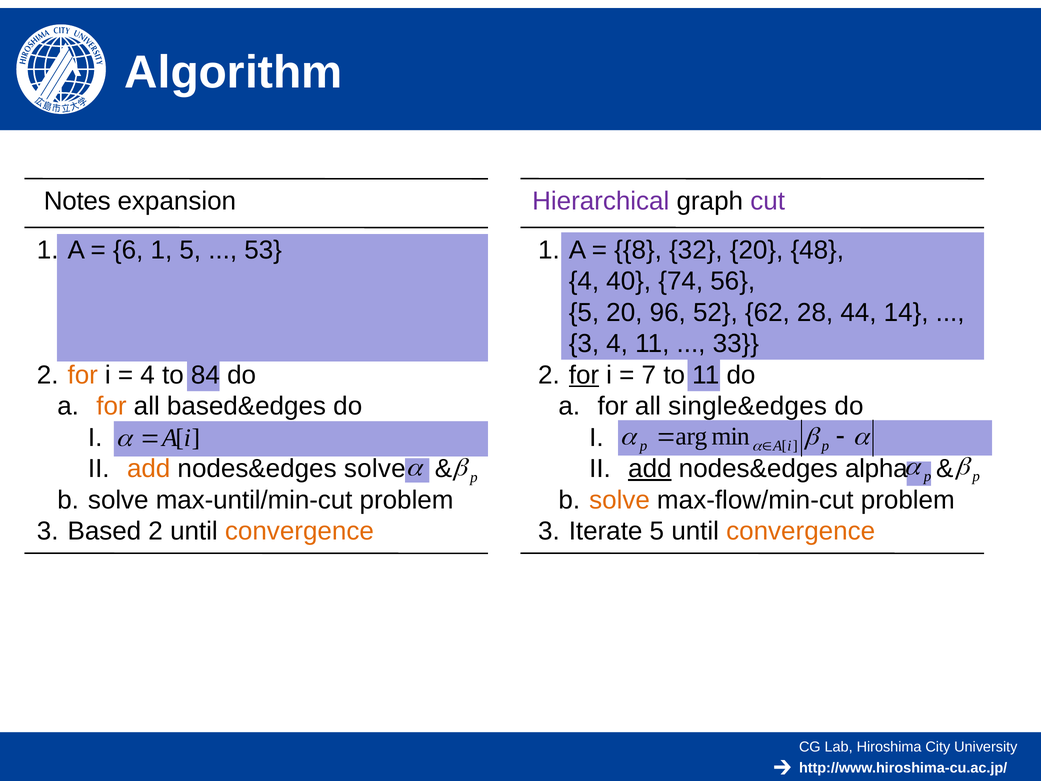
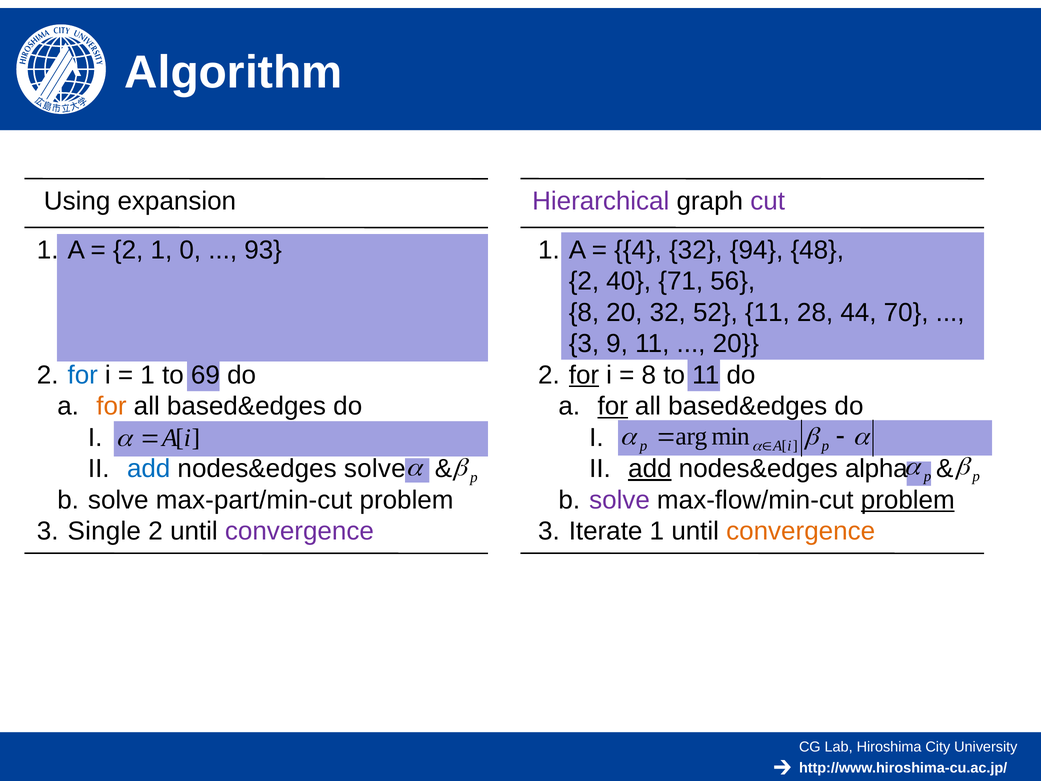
Notes: Notes -> Using (77, 201)
6: 6 -> 2 (128, 250)
1 5: 5 -> 0 (190, 250)
53: 53 -> 93 (263, 250)
8: 8 -> 4 (638, 250)
32 20: 20 -> 94 (757, 250)
4: 4 -> 2 (584, 281)
74: 74 -> 71 (681, 281)
5: 5 -> 8 (584, 313)
20 96: 96 -> 32 (668, 313)
52 62: 62 -> 11 (767, 313)
14: 14 -> 70 (906, 313)
3 4: 4 -> 9 (617, 344)
33: 33 -> 20 (736, 344)
for colour: orange -> blue (83, 375)
4: 4 -> 1 (148, 375)
84: 84 -> 69 (205, 375)
7: 7 -> 8 (649, 375)
for underline: none -> present (613, 406)
single&edges: single&edges -> based&edges (748, 406)
add colour: orange -> blue (149, 469)
max-until/min-cut: max-until/min-cut -> max-part/min-cut (254, 500)
solve colour: orange -> purple (620, 500)
problem underline: none -> present (908, 500)
Based: Based -> Single (104, 531)
convergence colour: orange -> purple (299, 531)
Iterate 5: 5 -> 1 (657, 531)
